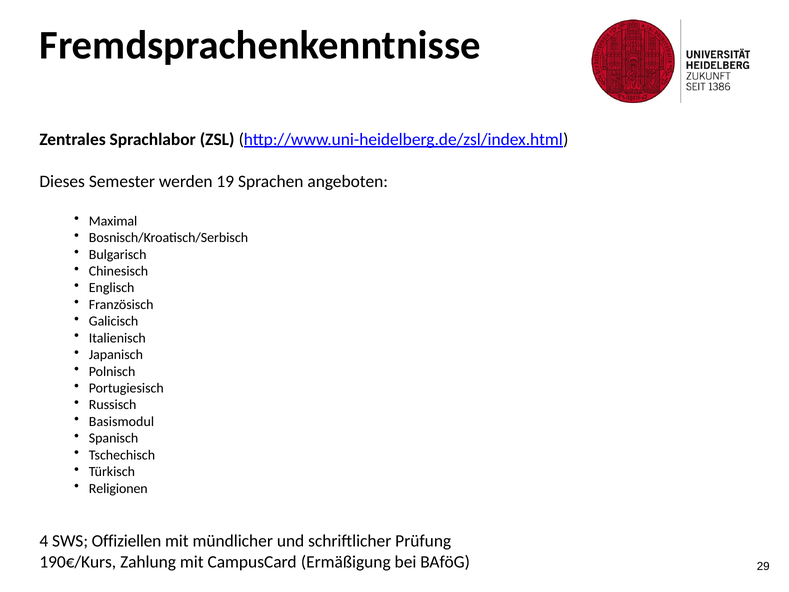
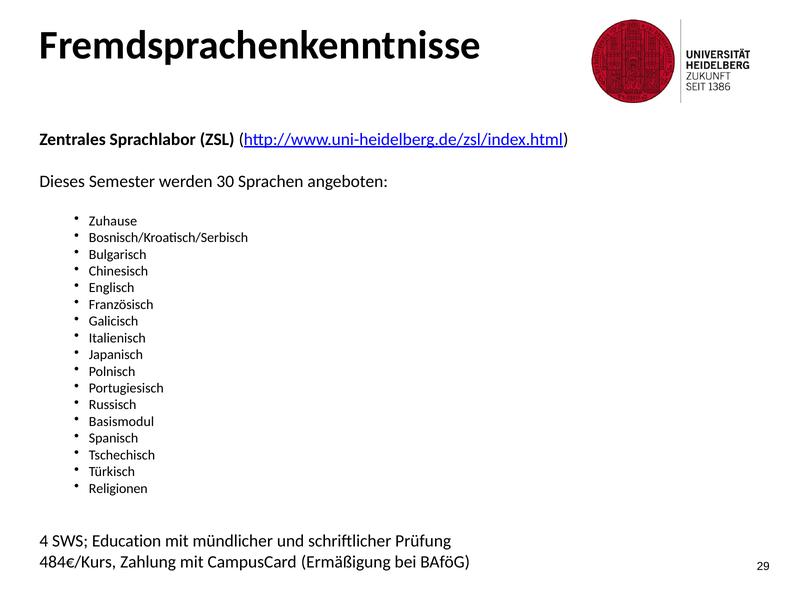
19: 19 -> 30 (225, 182)
Maximal: Maximal -> Zuhause (113, 221)
Offiziellen: Offiziellen -> Education (127, 541)
190€/Kurs: 190€/Kurs -> 484€/Kurs (78, 562)
